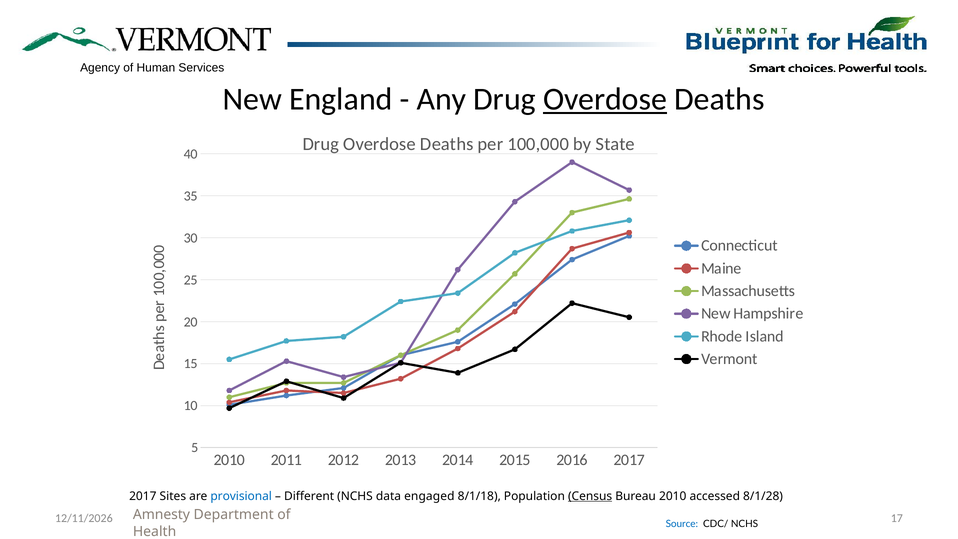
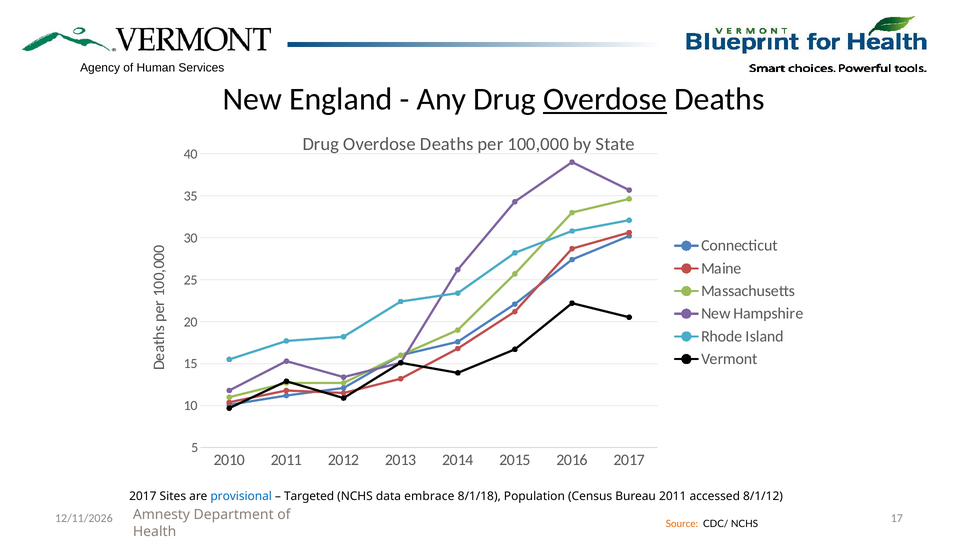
Different: Different -> Targeted (309, 496)
engaged: engaged -> embrace (429, 496)
Census underline: present -> none (590, 496)
Bureau 2010: 2010 -> 2011 (673, 496)
8/1/28: 8/1/28 -> 8/1/12 (763, 496)
Source colour: blue -> orange (682, 524)
